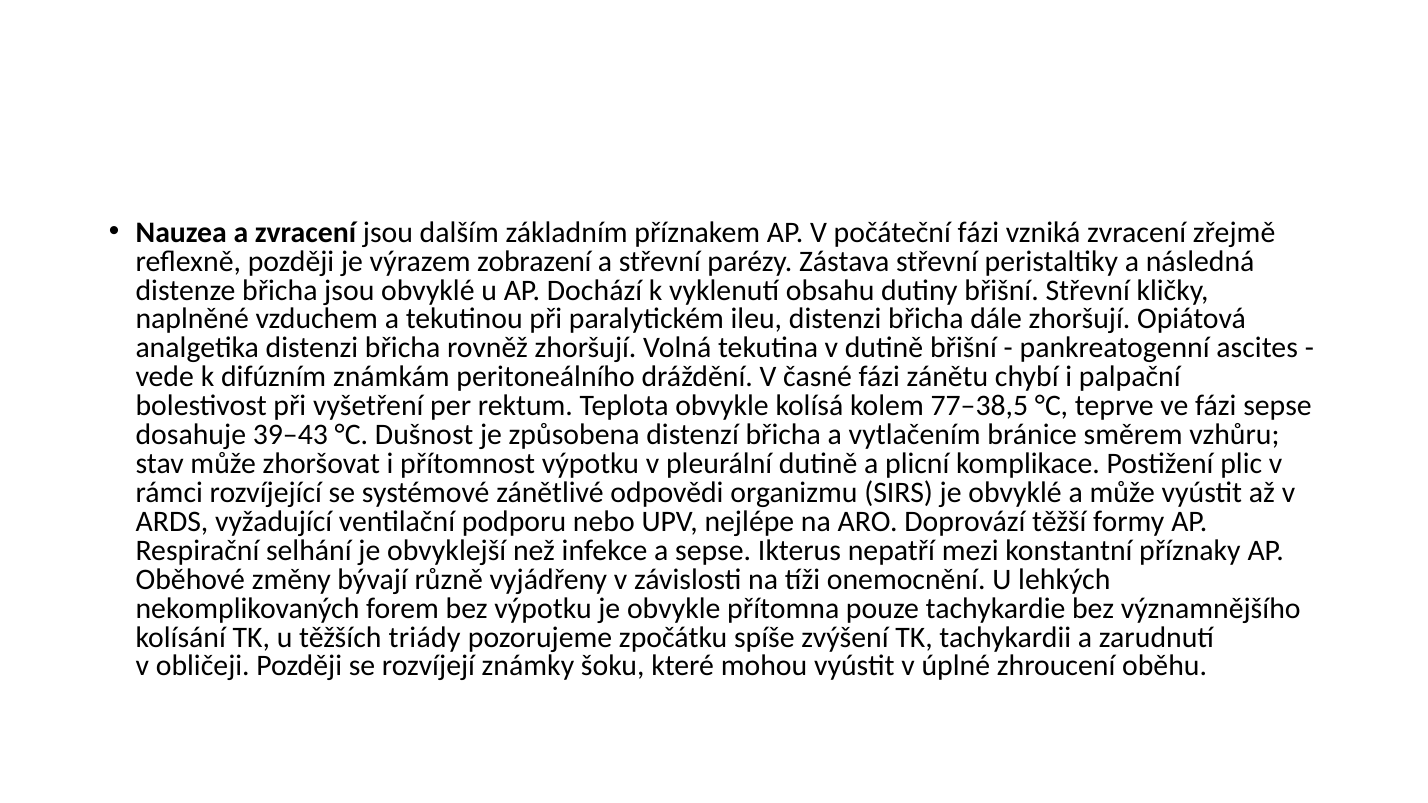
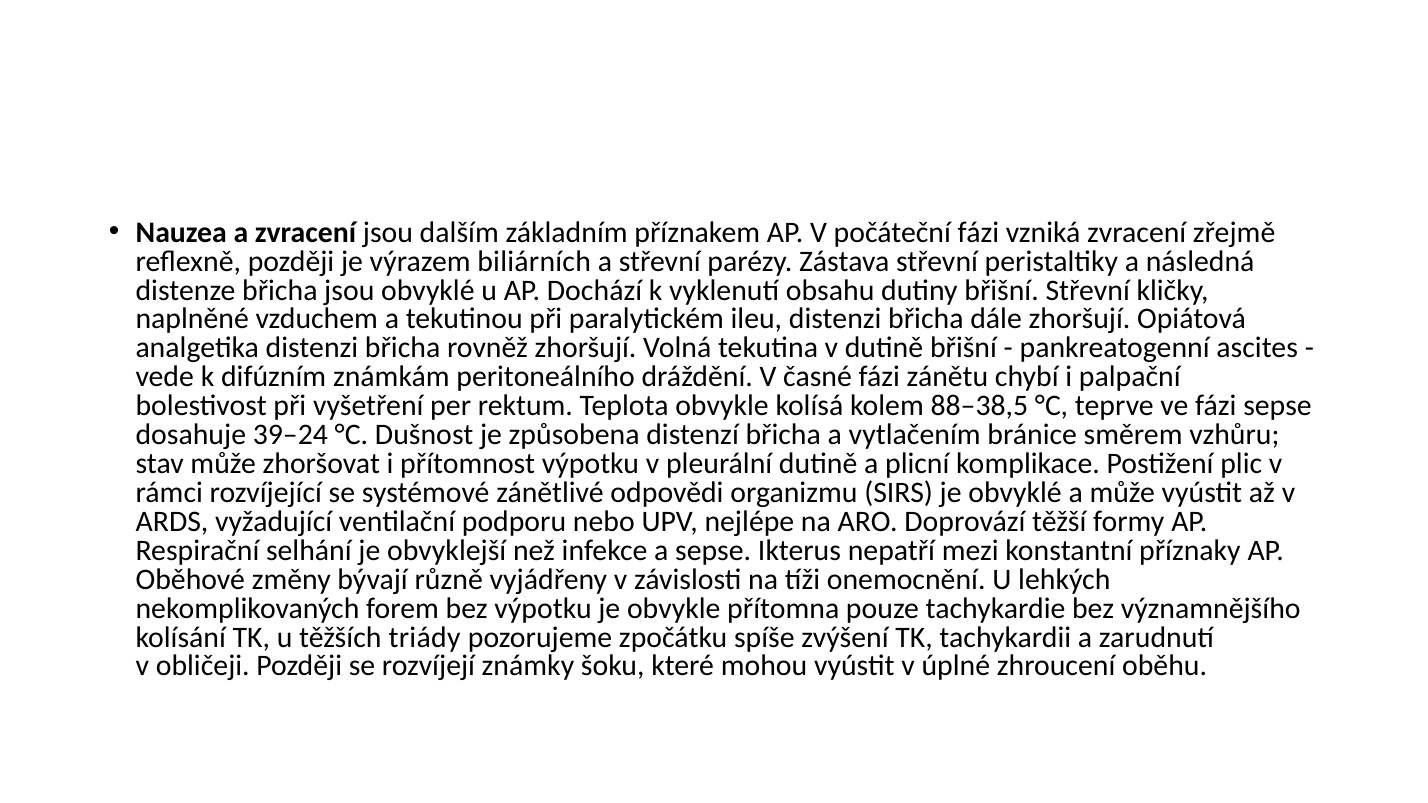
zobrazení: zobrazení -> biliárních (534, 261)
77–38,5: 77–38,5 -> 88–38,5 (979, 406)
39–43: 39–43 -> 39–24 (290, 435)
